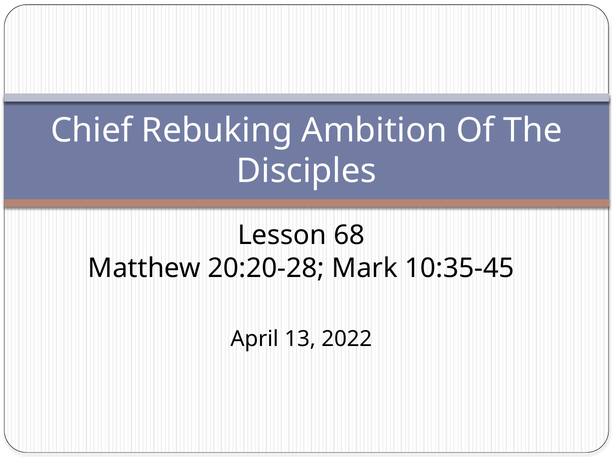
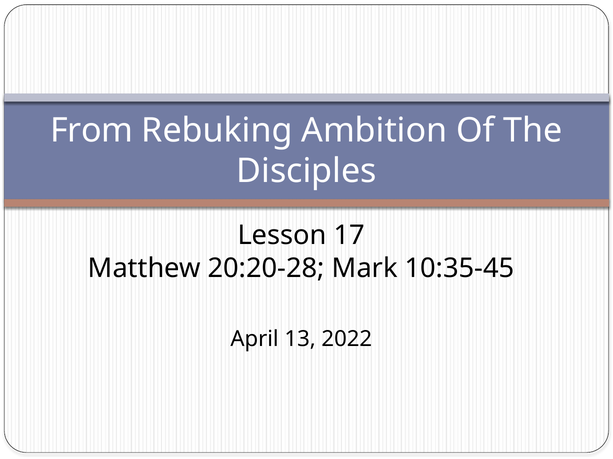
Chief: Chief -> From (92, 131)
68: 68 -> 17 (349, 236)
